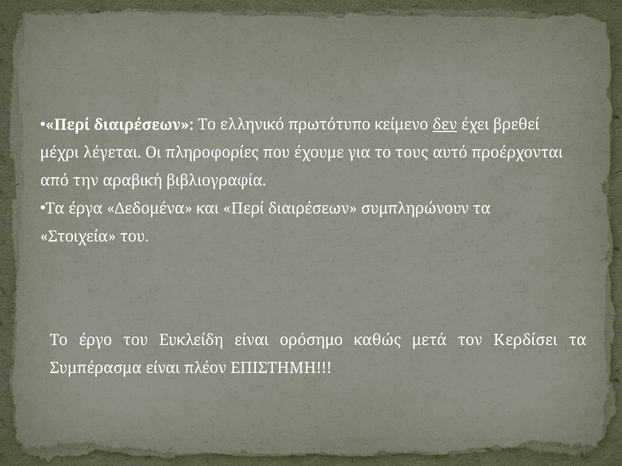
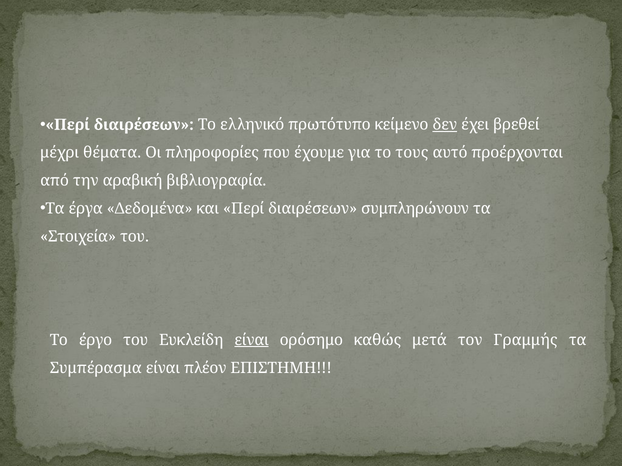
λέγεται: λέγεται -> θέματα (112, 153)
είναι underline: none -> present (252, 340)
Κερδίσει: Κερδίσει -> Γραμμής (526, 340)
